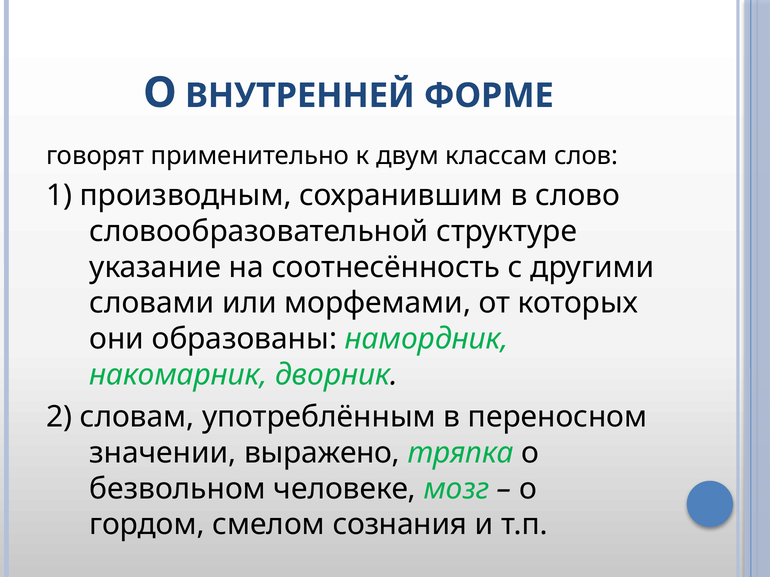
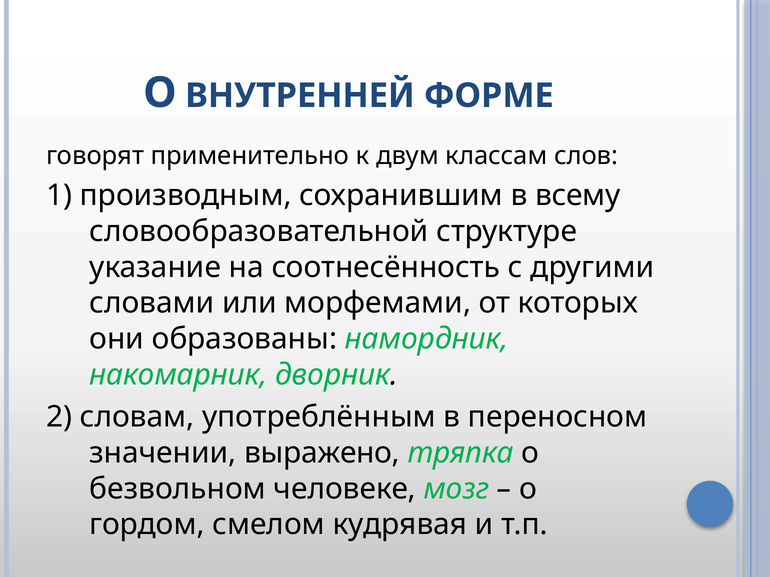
слово: слово -> всему (578, 196)
сознания: сознания -> кудрявая (400, 525)
